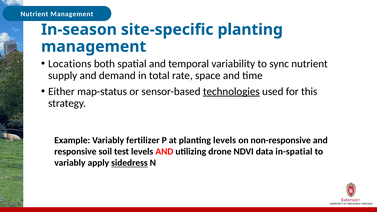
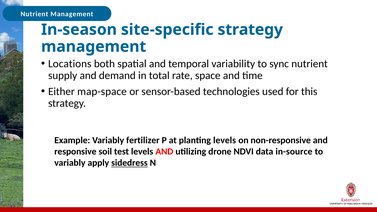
site-specific planting: planting -> strategy (250, 30)
map-status: map-status -> map-space (102, 91)
technologies underline: present -> none (231, 91)
in-spatial: in-spatial -> in-source (294, 152)
